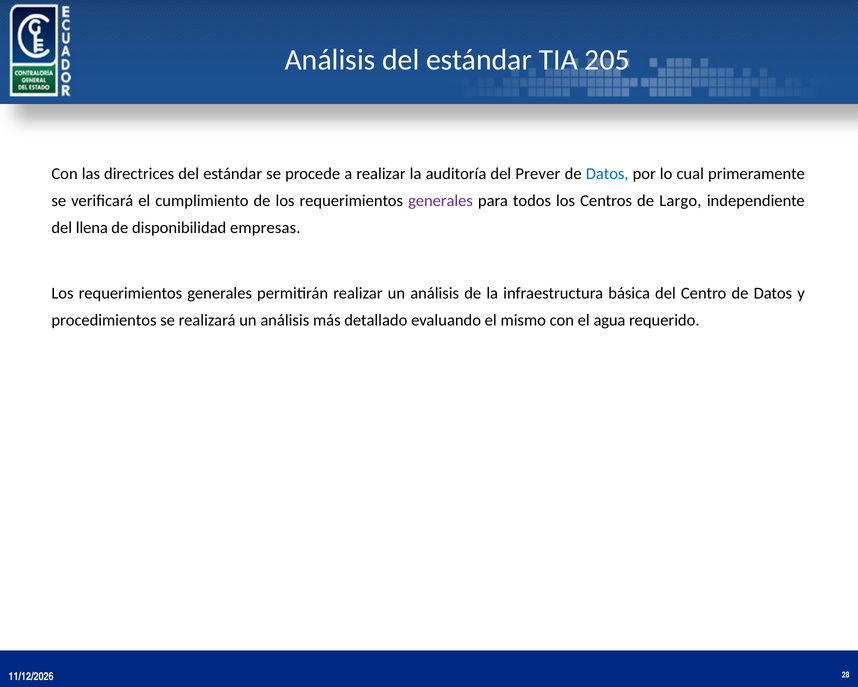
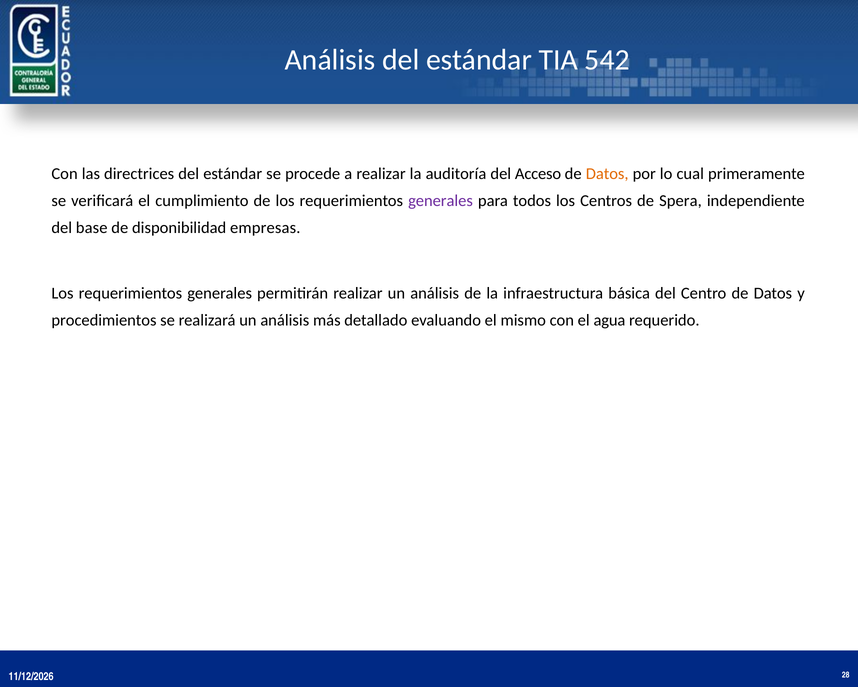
205: 205 -> 542 (607, 60)
Prever: Prever -> Acceso (538, 173)
Datos colour: blue -> orange (607, 173)
Largo: Largo -> Spera (680, 200)
llena: llena -> base (92, 227)
